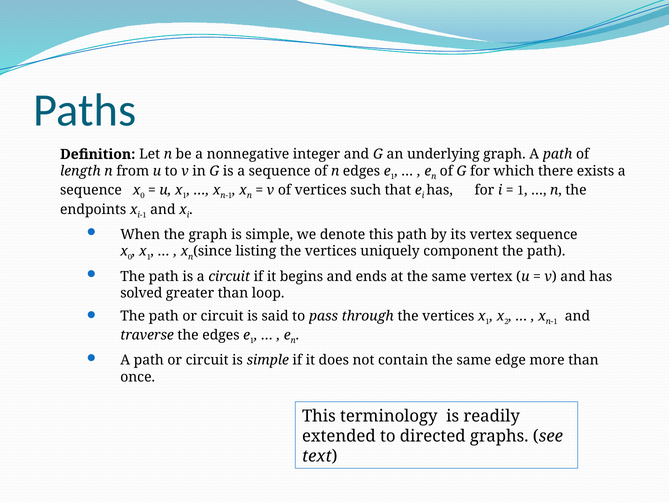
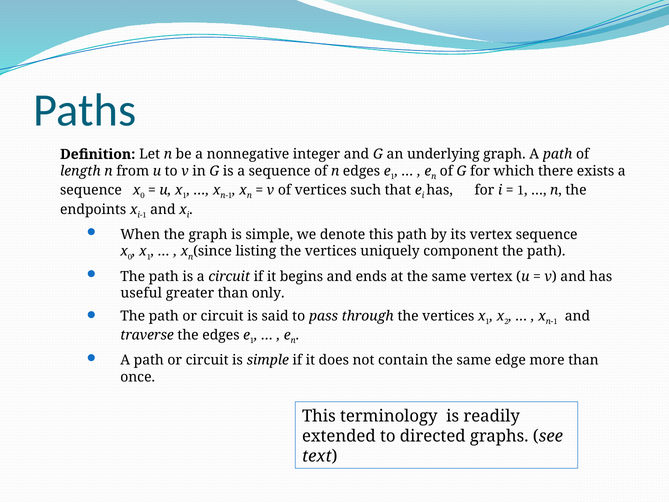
solved: solved -> useful (141, 293)
loop: loop -> only (268, 293)
